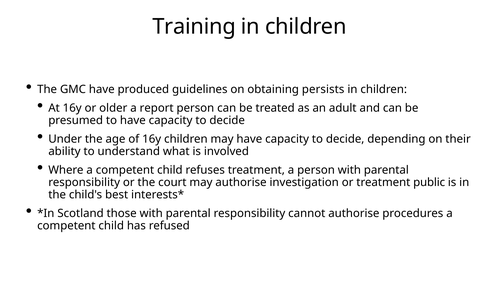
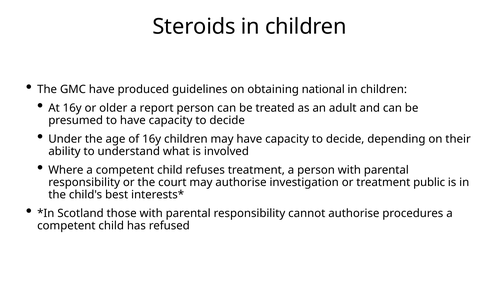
Training: Training -> Steroids (194, 26)
persists: persists -> national (323, 89)
